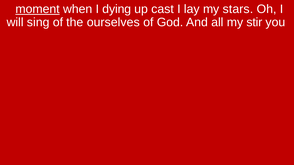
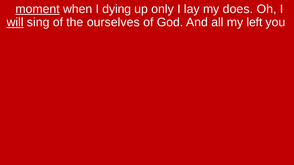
cast: cast -> only (163, 9)
stars: stars -> does (238, 9)
will underline: none -> present (15, 22)
stir: stir -> left (254, 22)
